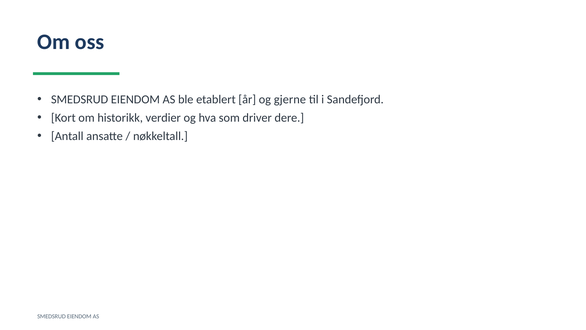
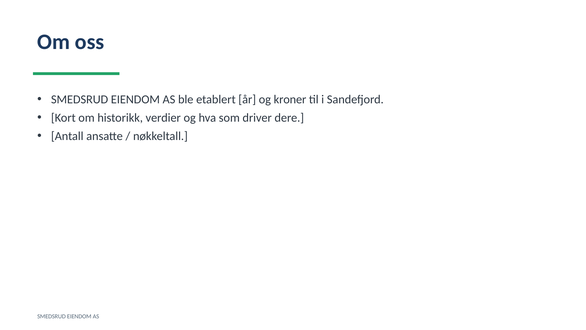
gjerne: gjerne -> kroner (290, 99)
